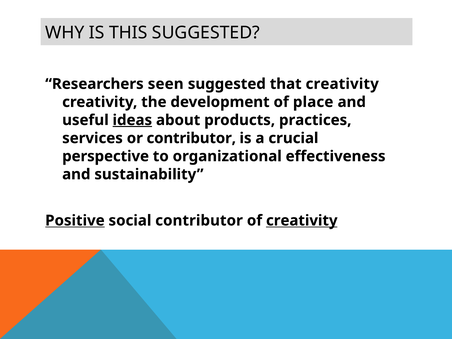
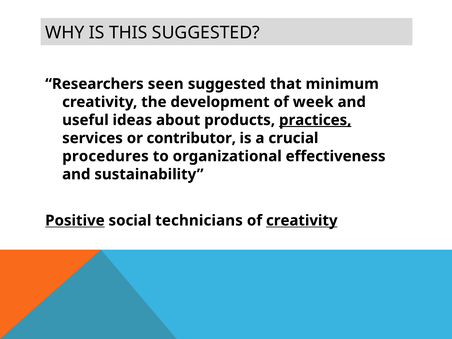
that creativity: creativity -> minimum (342, 84)
place: place -> week (313, 102)
ideas underline: present -> none (132, 120)
practices underline: none -> present (315, 120)
perspective: perspective -> procedures (105, 156)
social contributor: contributor -> technicians (199, 221)
